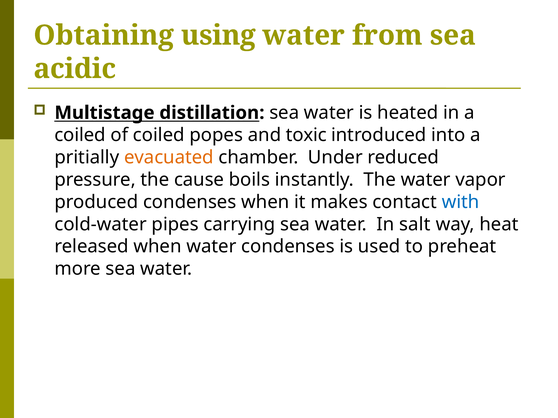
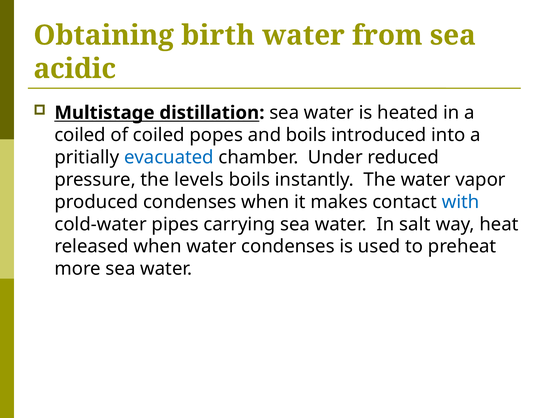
using: using -> birth (218, 35)
and toxic: toxic -> boils (306, 135)
evacuated colour: orange -> blue (169, 158)
cause: cause -> levels (199, 180)
